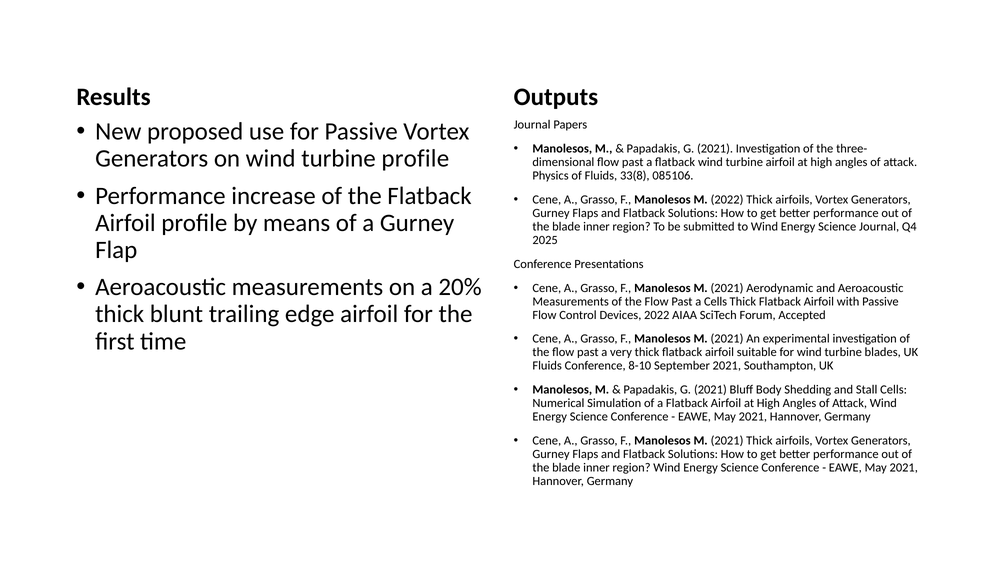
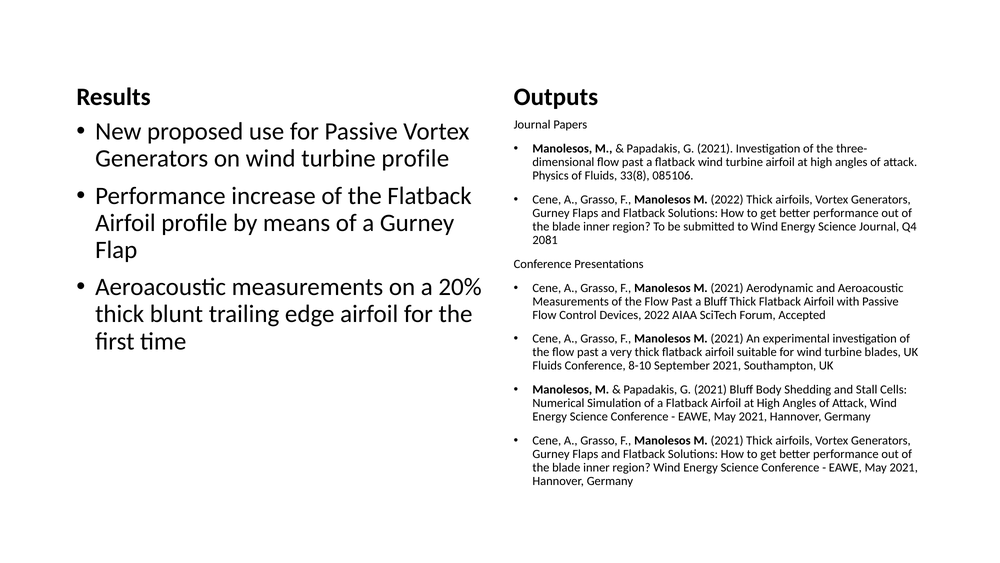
2025: 2025 -> 2081 (545, 240)
a Cells: Cells -> Bluff (716, 301)
